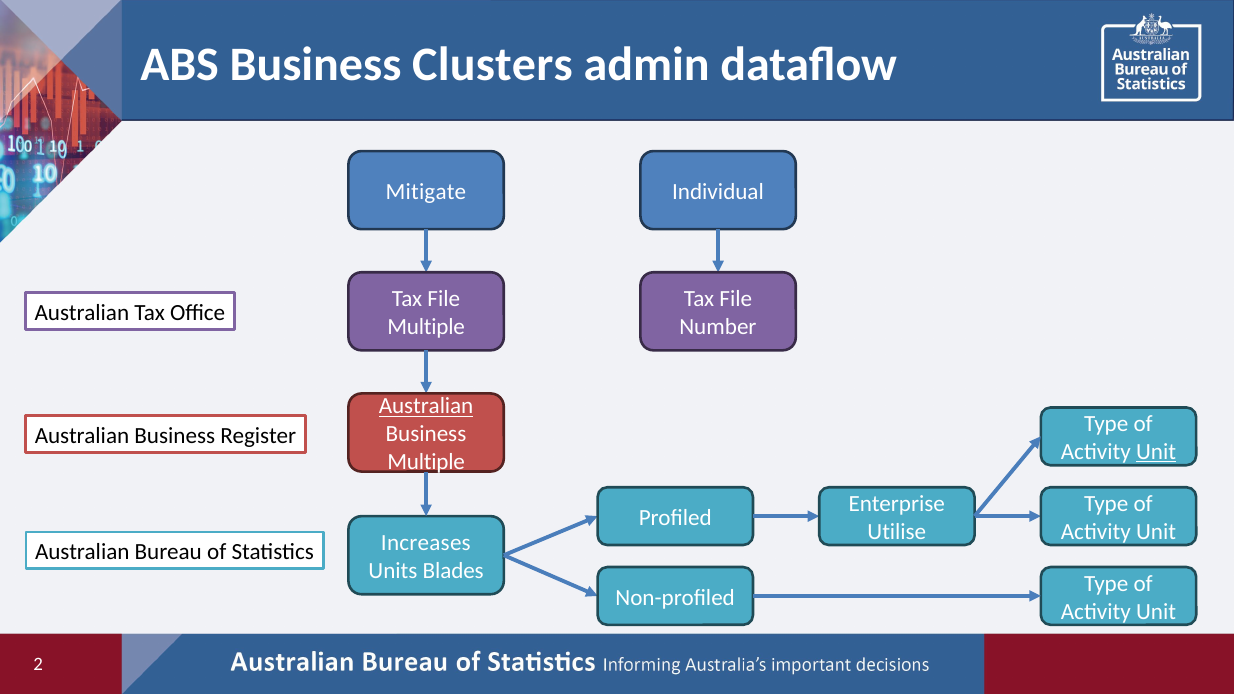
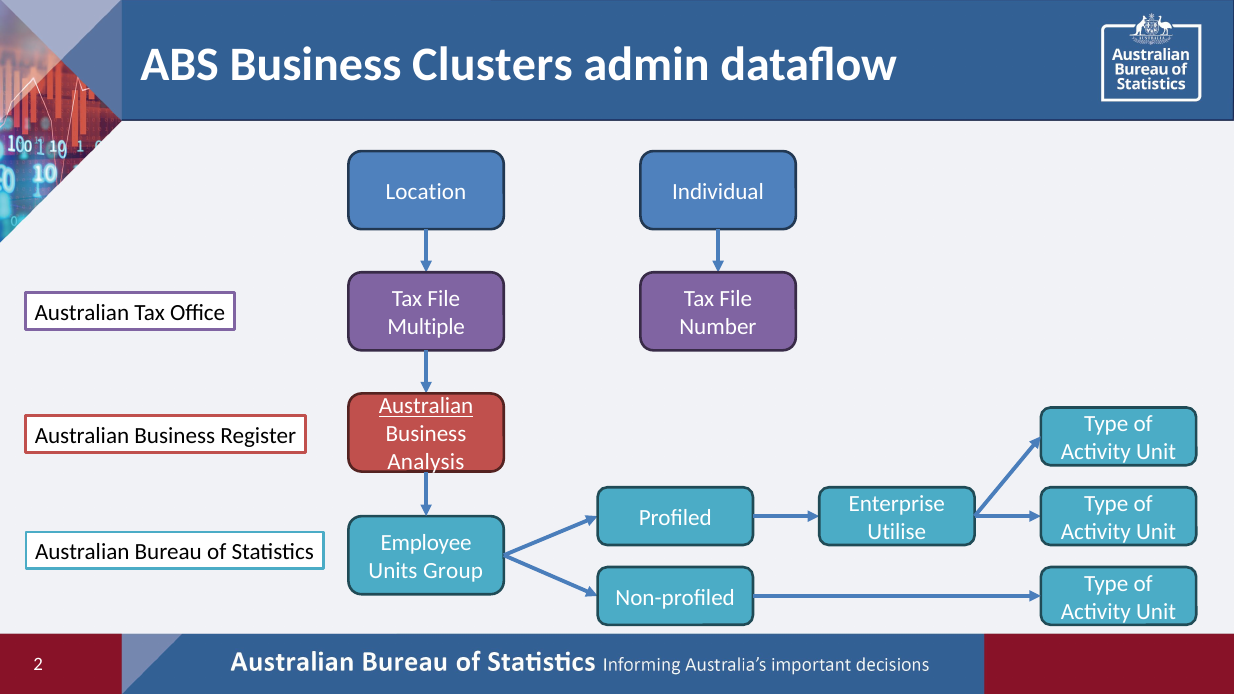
Mitigate: Mitigate -> Location (426, 192)
Unit underline: present -> none (1156, 452)
Multiple: Multiple -> Analysis (426, 462)
Increases: Increases -> Employee (426, 543)
Blades: Blades -> Group (453, 571)
